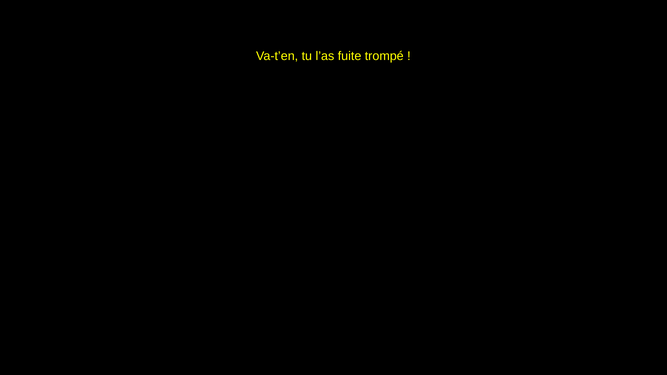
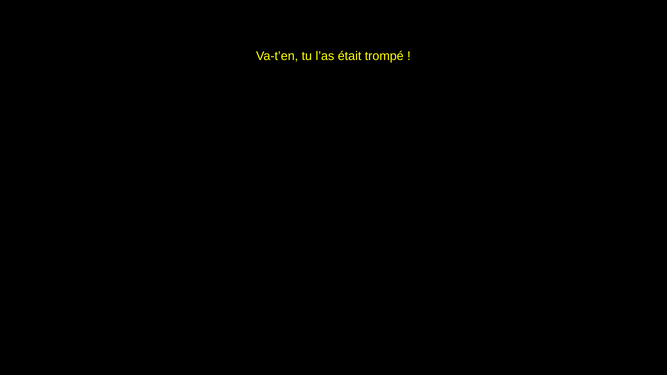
fuite: fuite -> était (350, 56)
